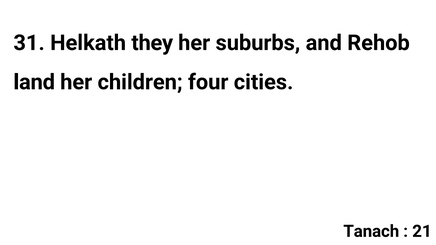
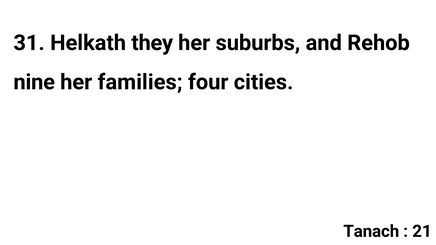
land: land -> nine (34, 82)
children: children -> families (140, 82)
